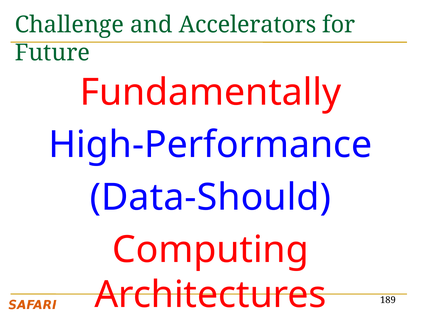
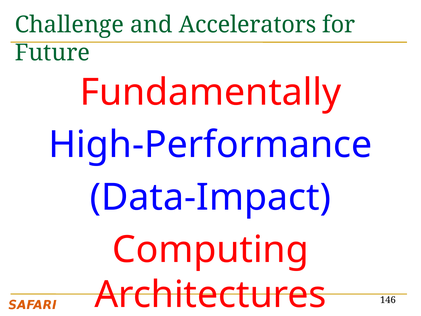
Data-Should: Data-Should -> Data-Impact (210, 197)
189: 189 -> 146 (388, 300)
